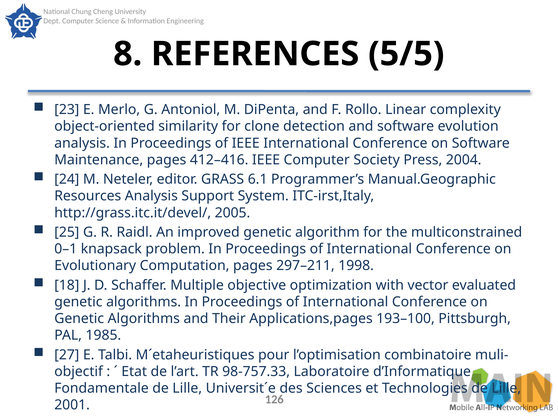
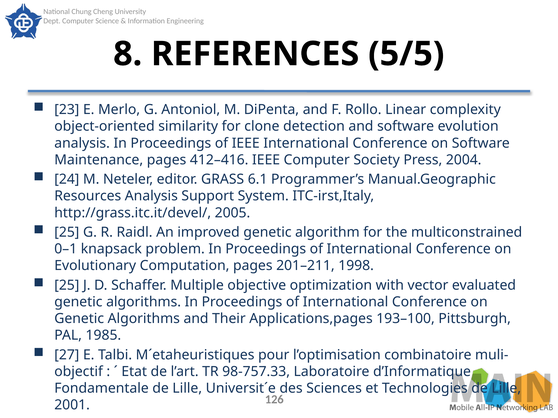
297–211: 297–211 -> 201–211 (305, 266)
18: 18 -> 25 (67, 286)
